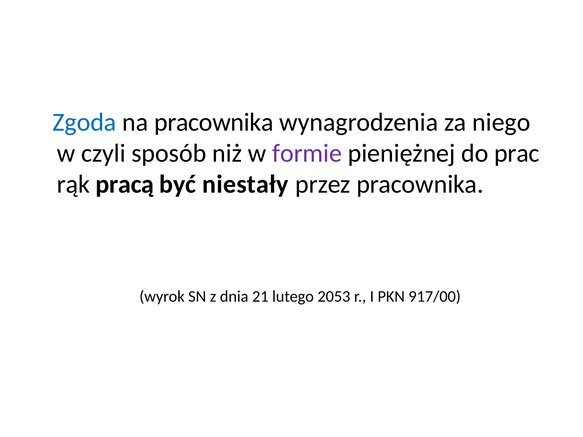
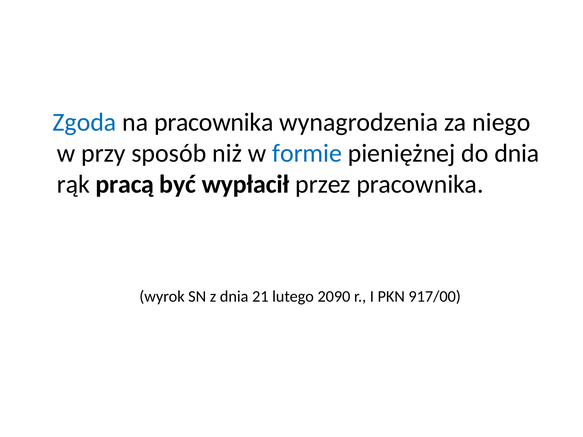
czyli: czyli -> przy (103, 153)
formie colour: purple -> blue (307, 153)
do prac: prac -> dnia (517, 153)
niestały: niestały -> wypłacił (246, 185)
2053: 2053 -> 2090 (334, 297)
